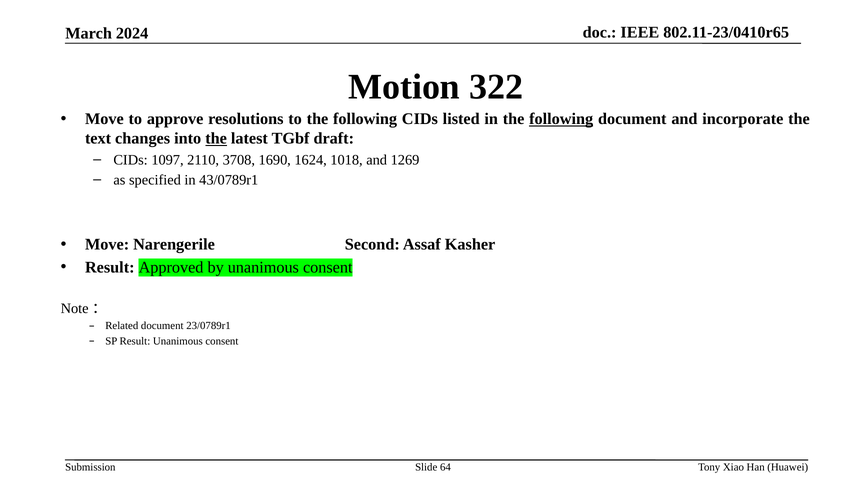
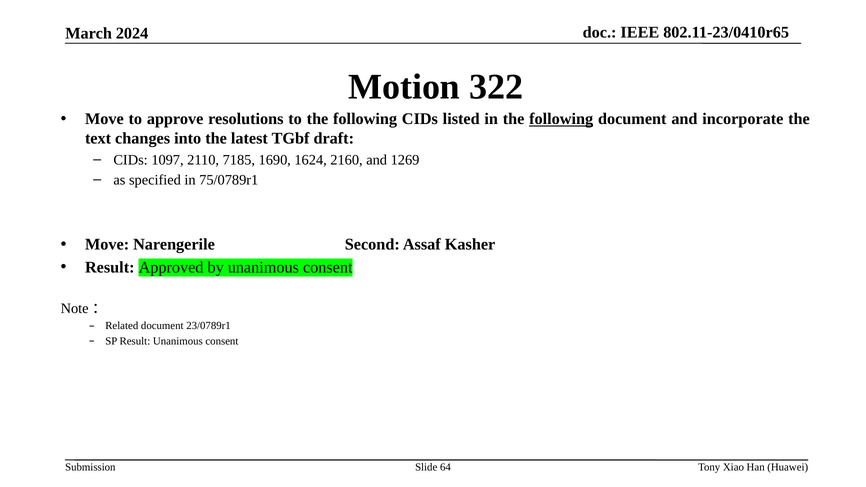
the underline: present -> none (216, 139)
3708: 3708 -> 7185 (239, 160)
1018: 1018 -> 2160 (347, 160)
43/0789r1: 43/0789r1 -> 75/0789r1 (229, 180)
